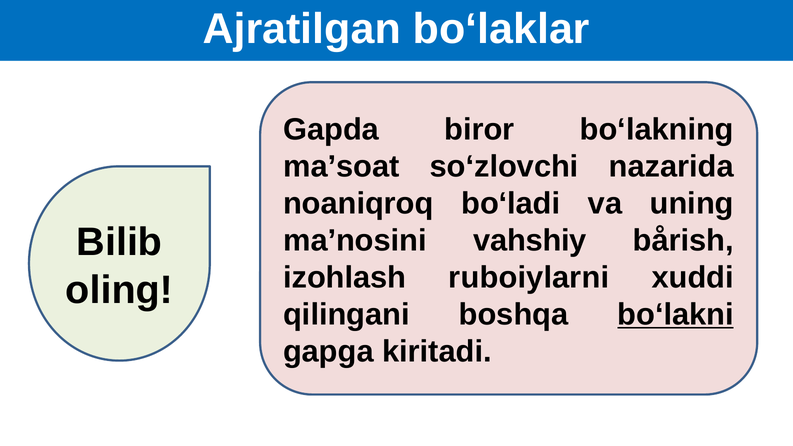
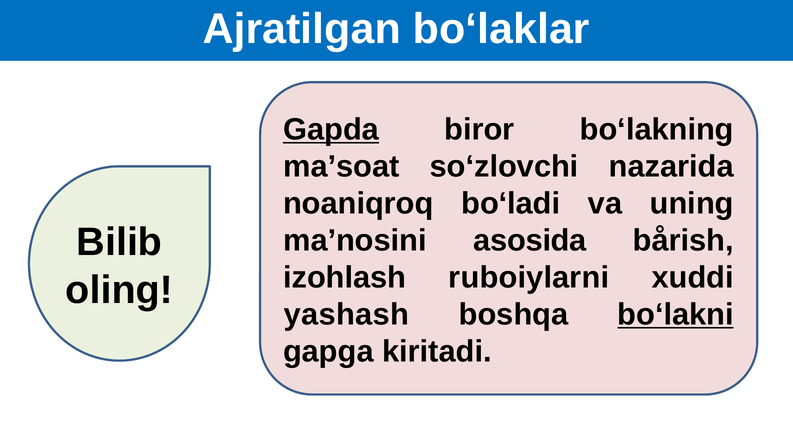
Gapda underline: none -> present (331, 129)
vahshiy: vahshiy -> asosida (530, 241)
qilingani: qilingani -> yashash (346, 315)
